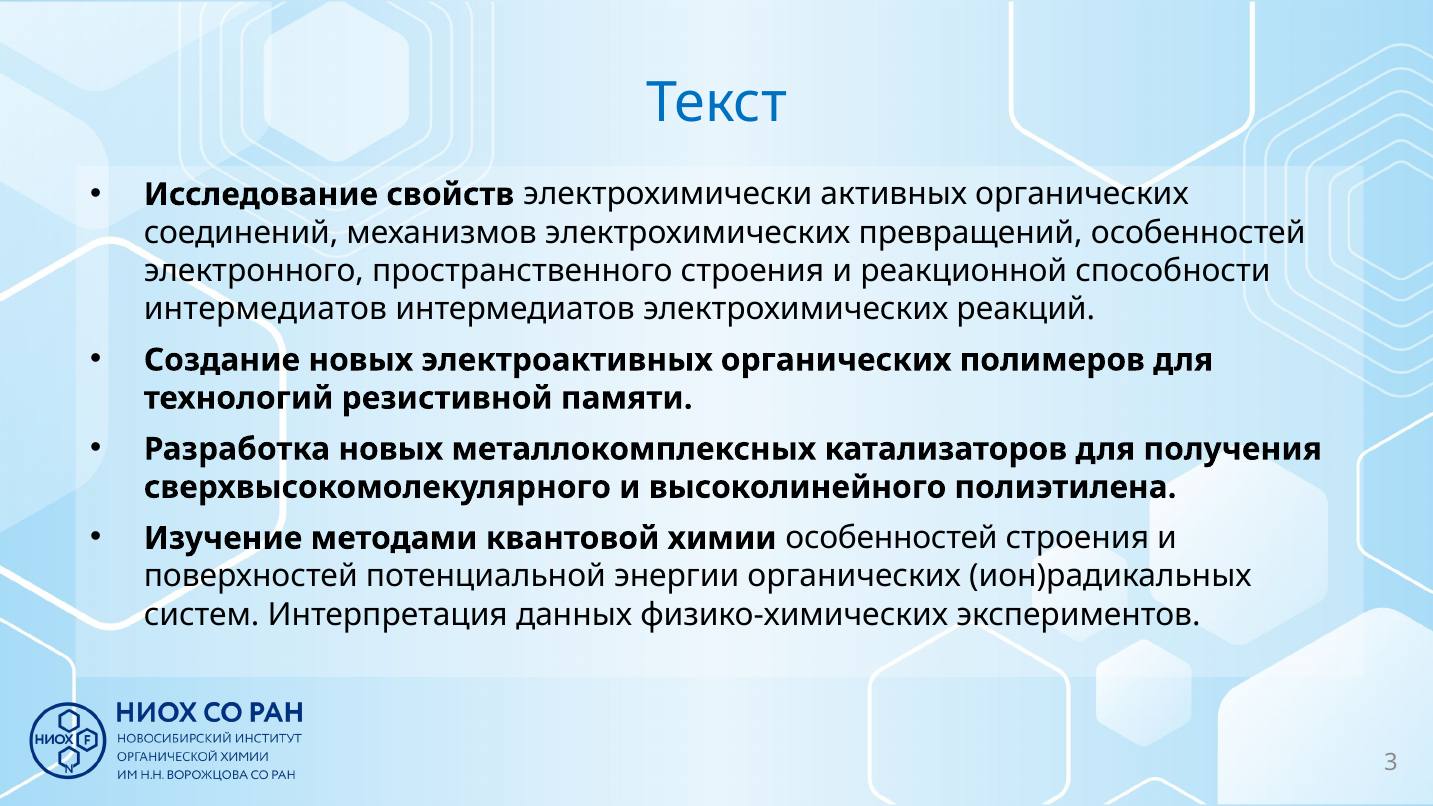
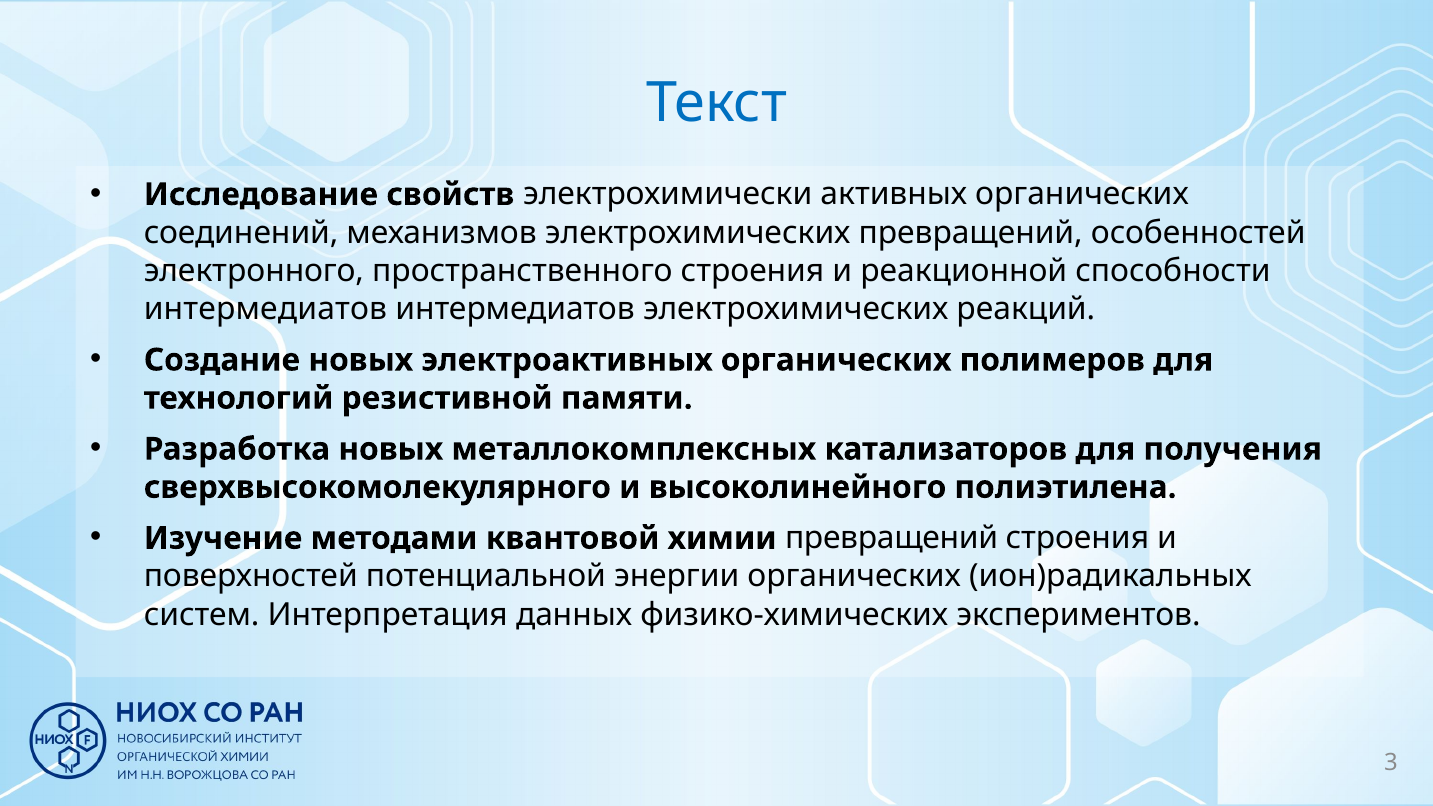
химии особенностей: особенностей -> превращений (892, 538)
